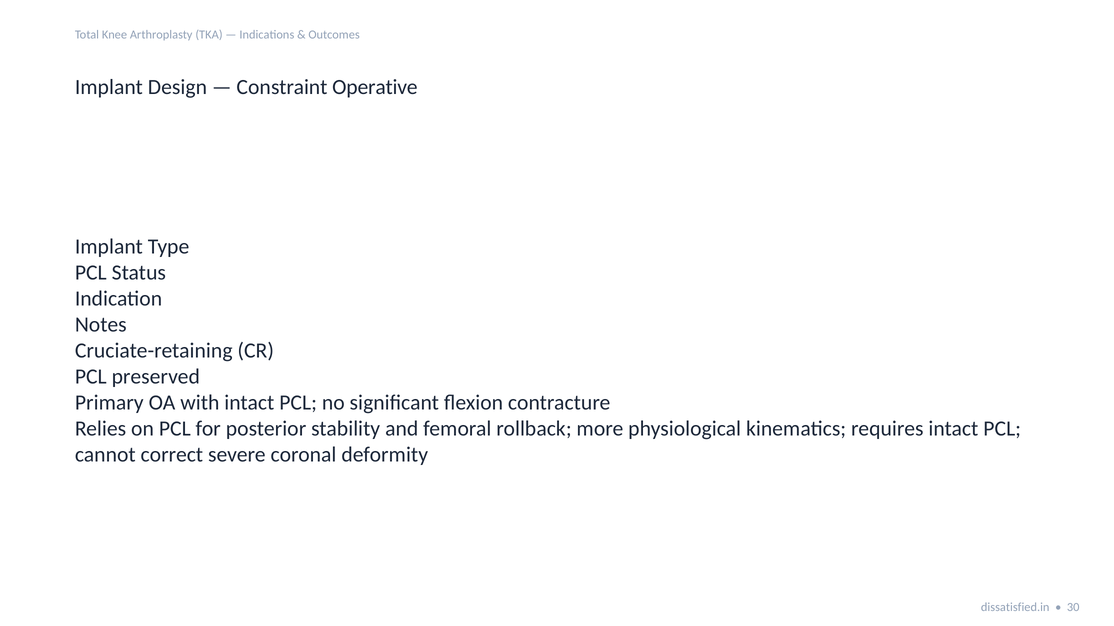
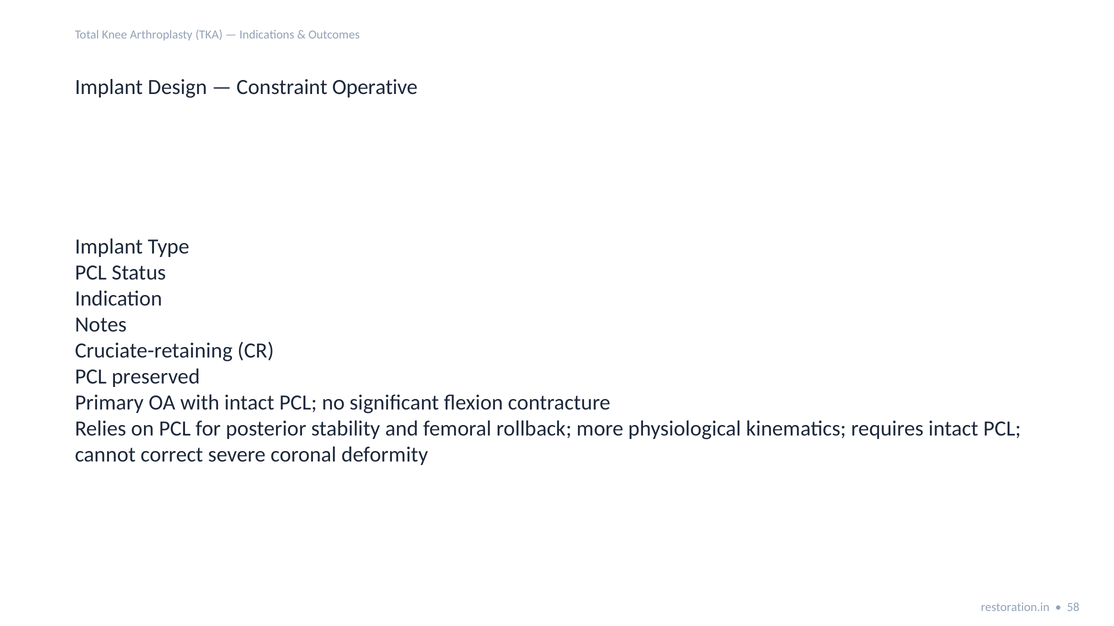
dissatisfied.in: dissatisfied.in -> restoration.in (1015, 608)
30: 30 -> 58 (1073, 608)
